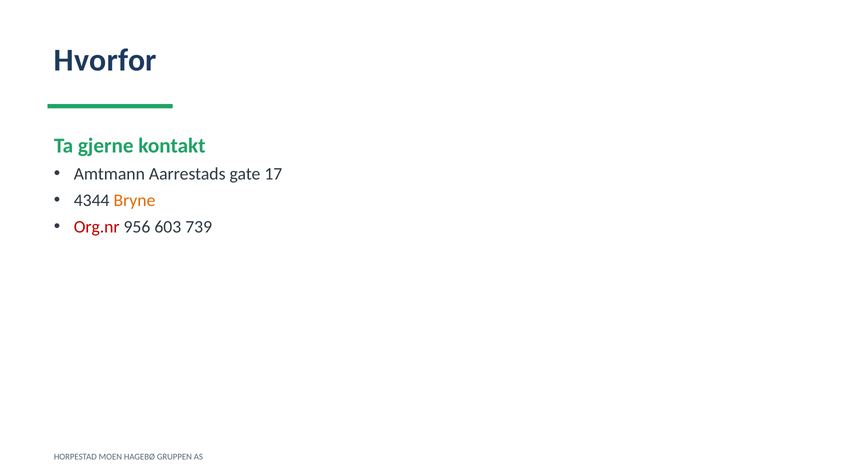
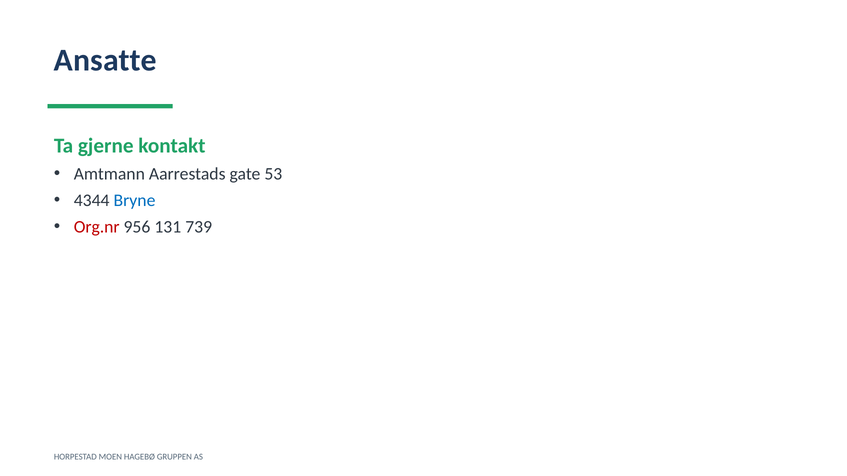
Hvorfor: Hvorfor -> Ansatte (105, 60)
17: 17 -> 53 (273, 174)
Bryne colour: orange -> blue (134, 201)
603: 603 -> 131 (168, 227)
